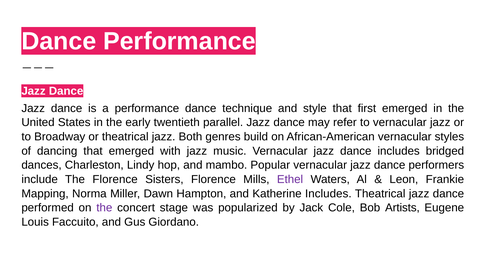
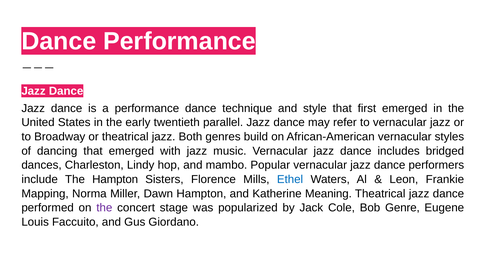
The Florence: Florence -> Hampton (115, 180)
Ethel colour: purple -> blue (290, 180)
Katherine Includes: Includes -> Meaning (328, 194)
Artists: Artists -> Genre (402, 208)
